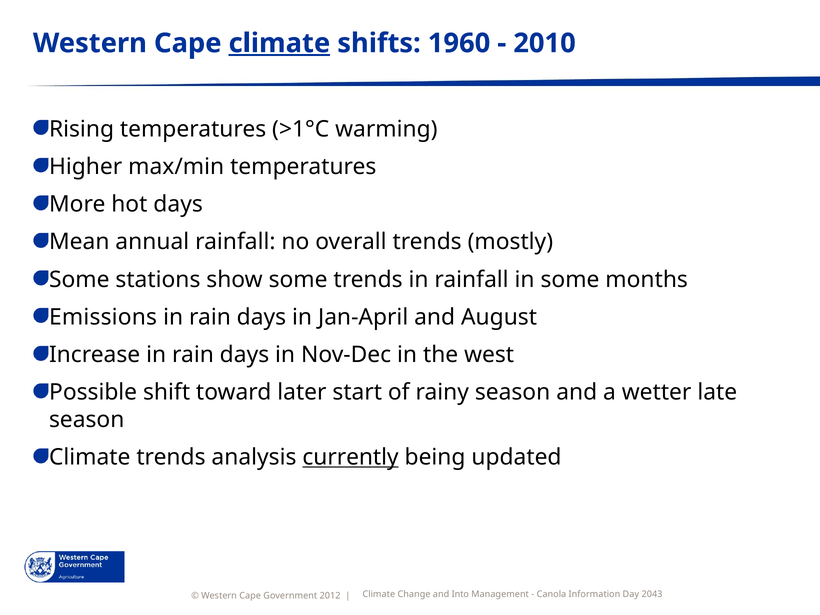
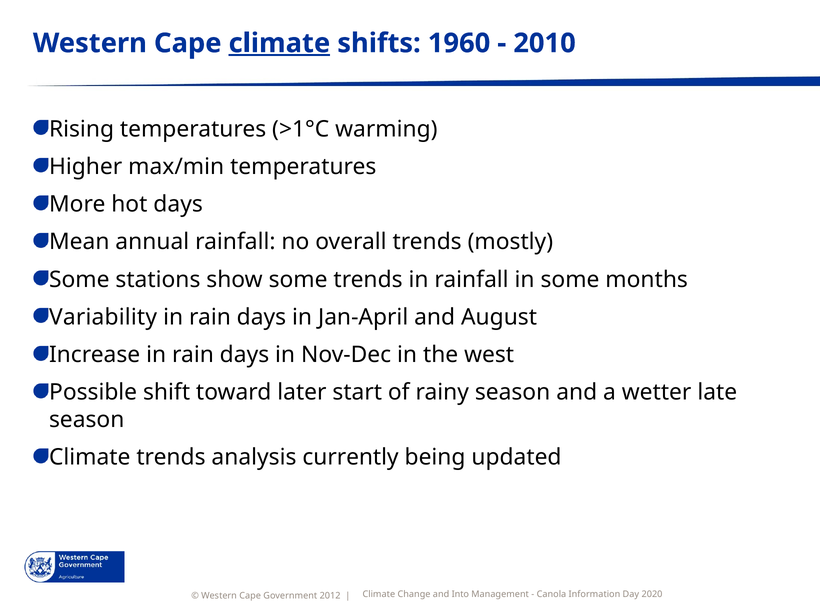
Emissions: Emissions -> Variability (103, 317)
currently underline: present -> none (351, 457)
2043: 2043 -> 2020 (652, 594)
